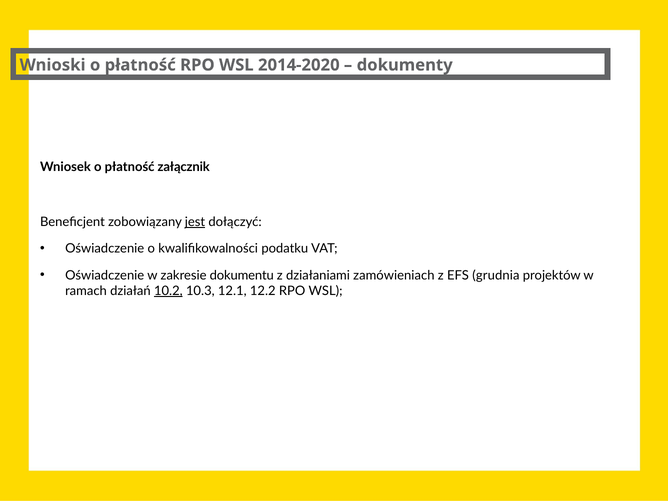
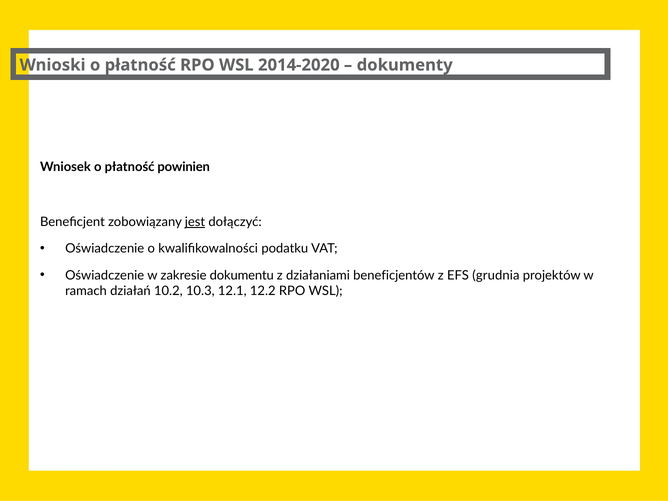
załącznik: załącznik -> powinien (184, 167)
zamówieniach: zamówieniach -> beneficjentów (394, 275)
10.2 underline: present -> none (168, 291)
